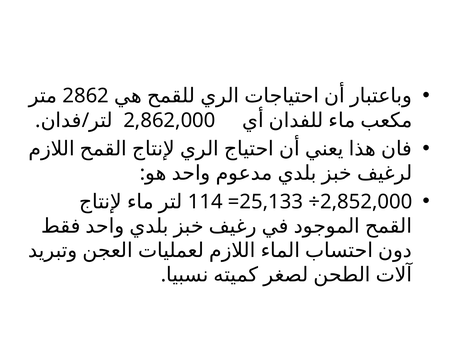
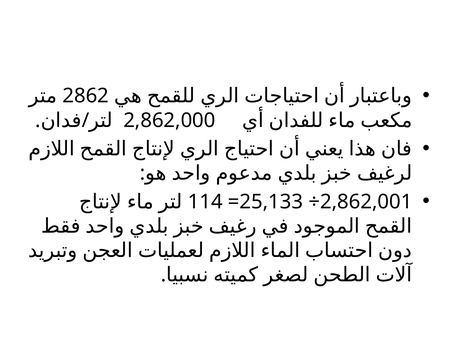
2,852,000: 2,852,000 -> 2,862,001 (366, 202)
